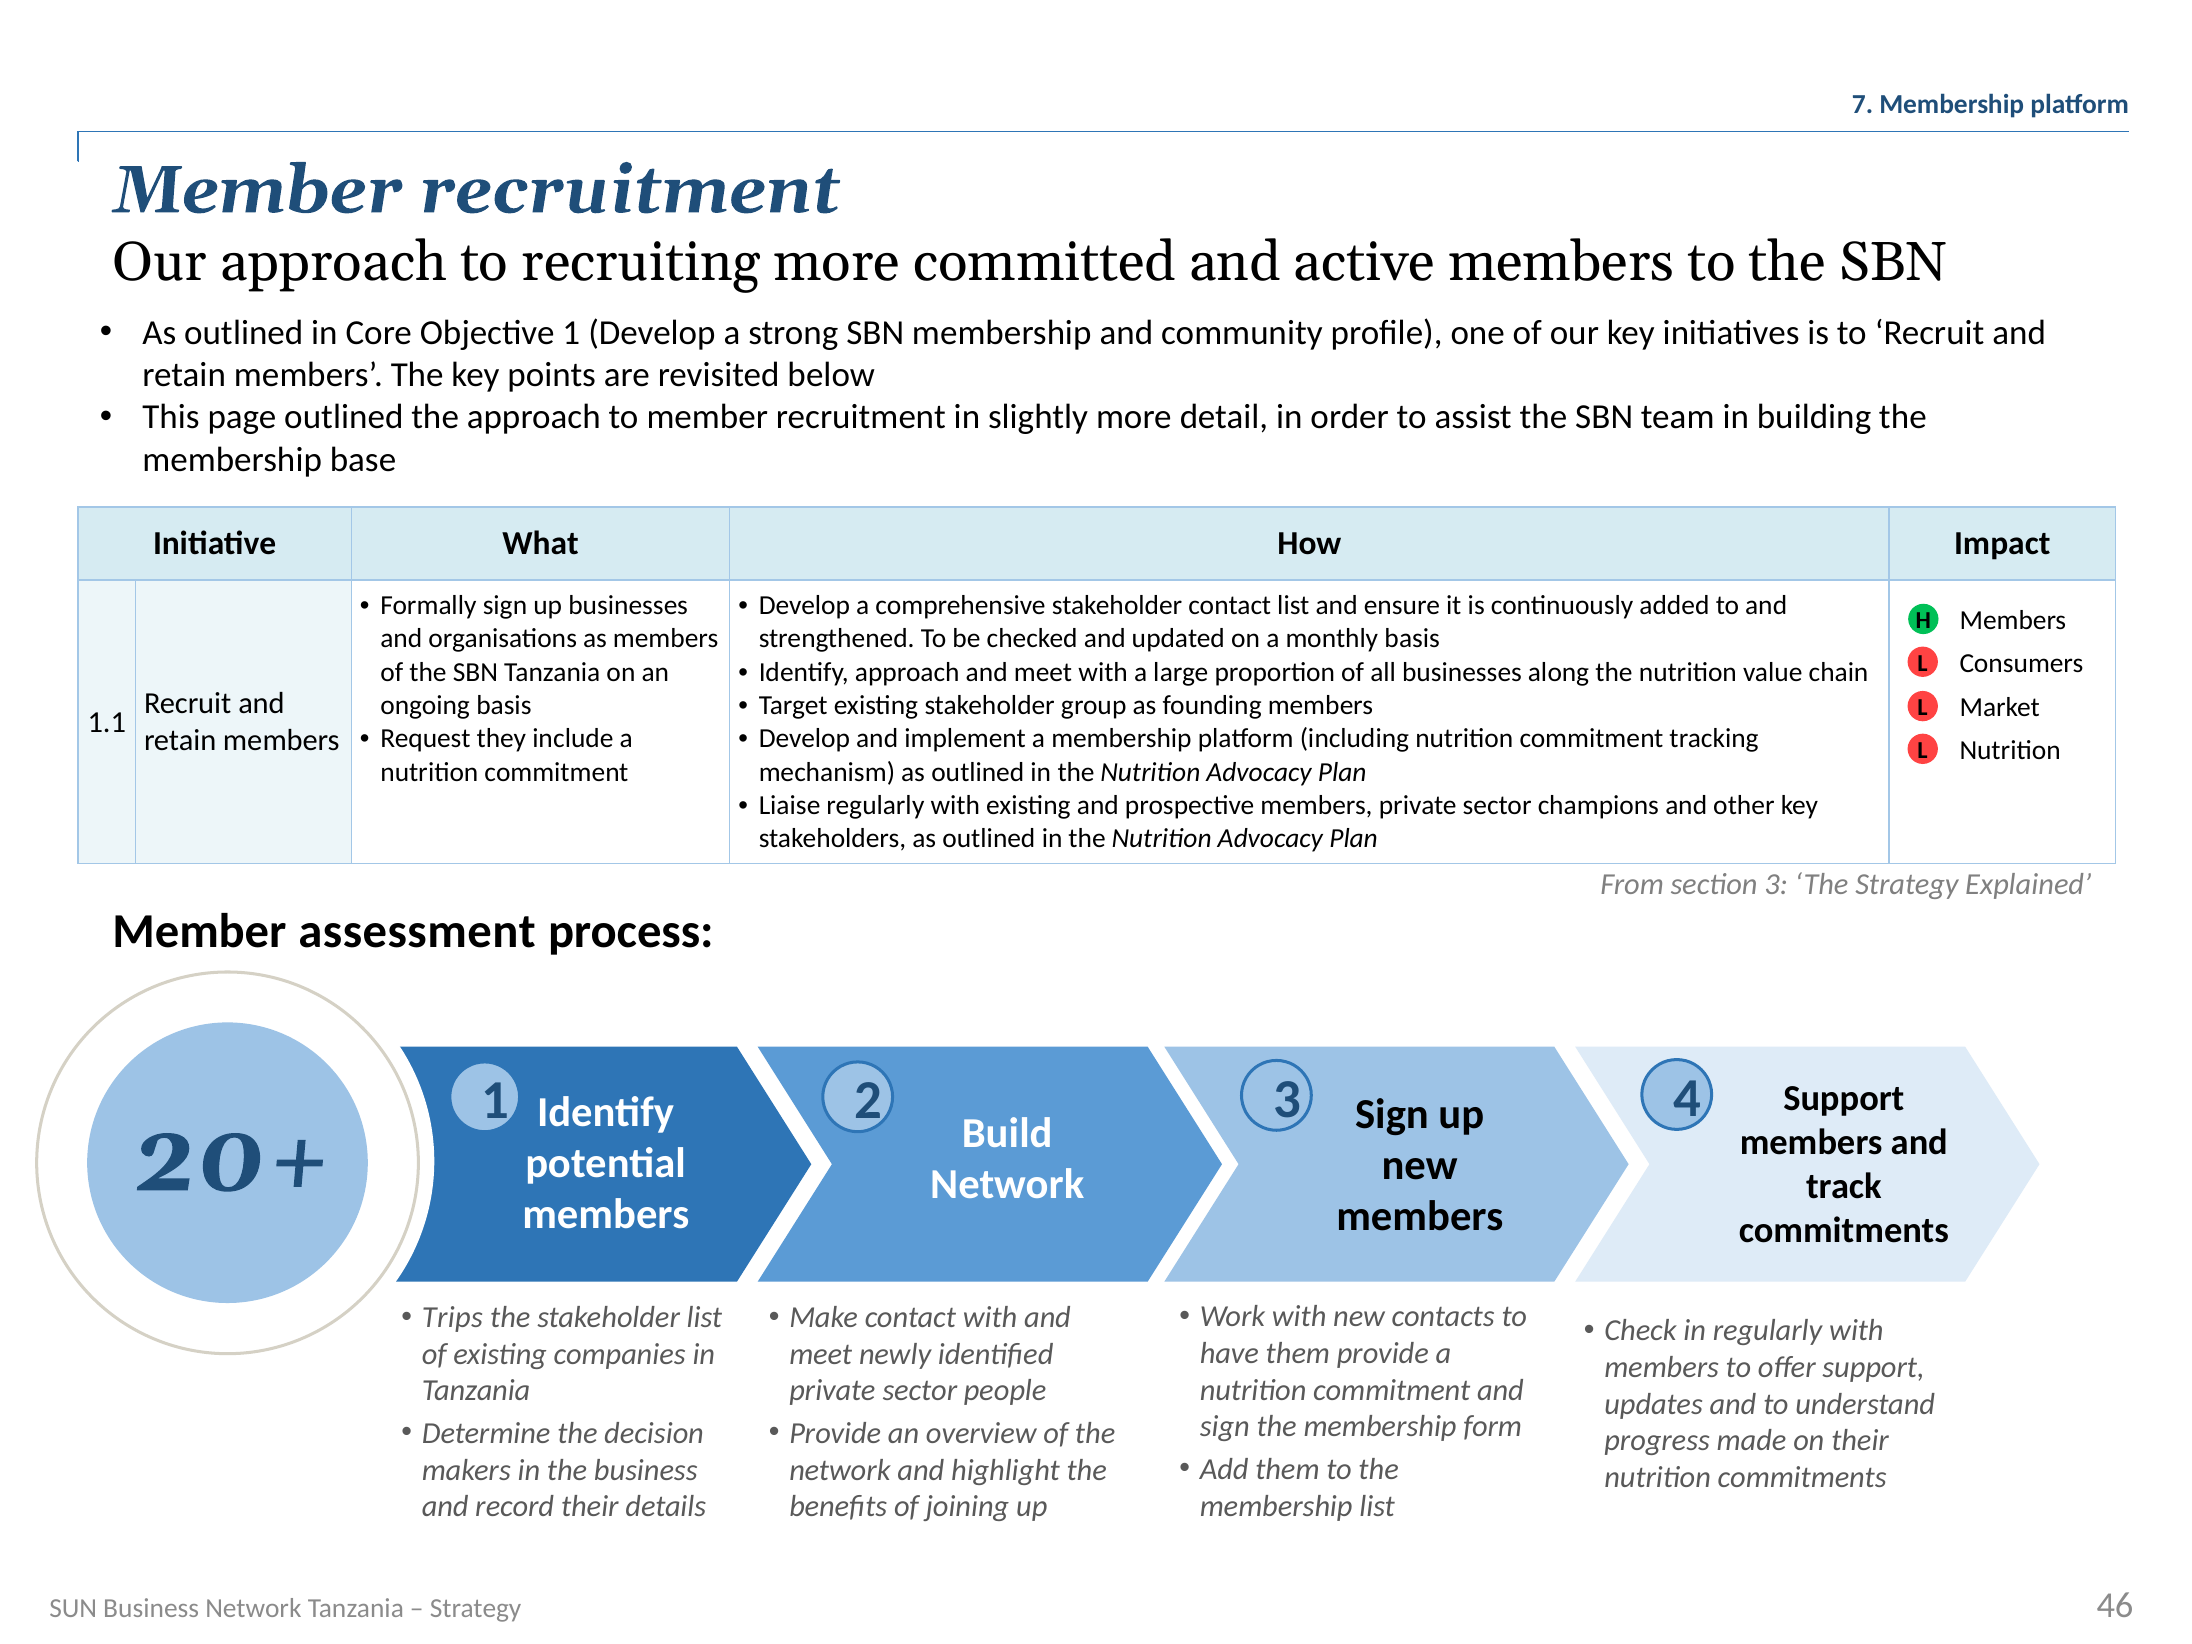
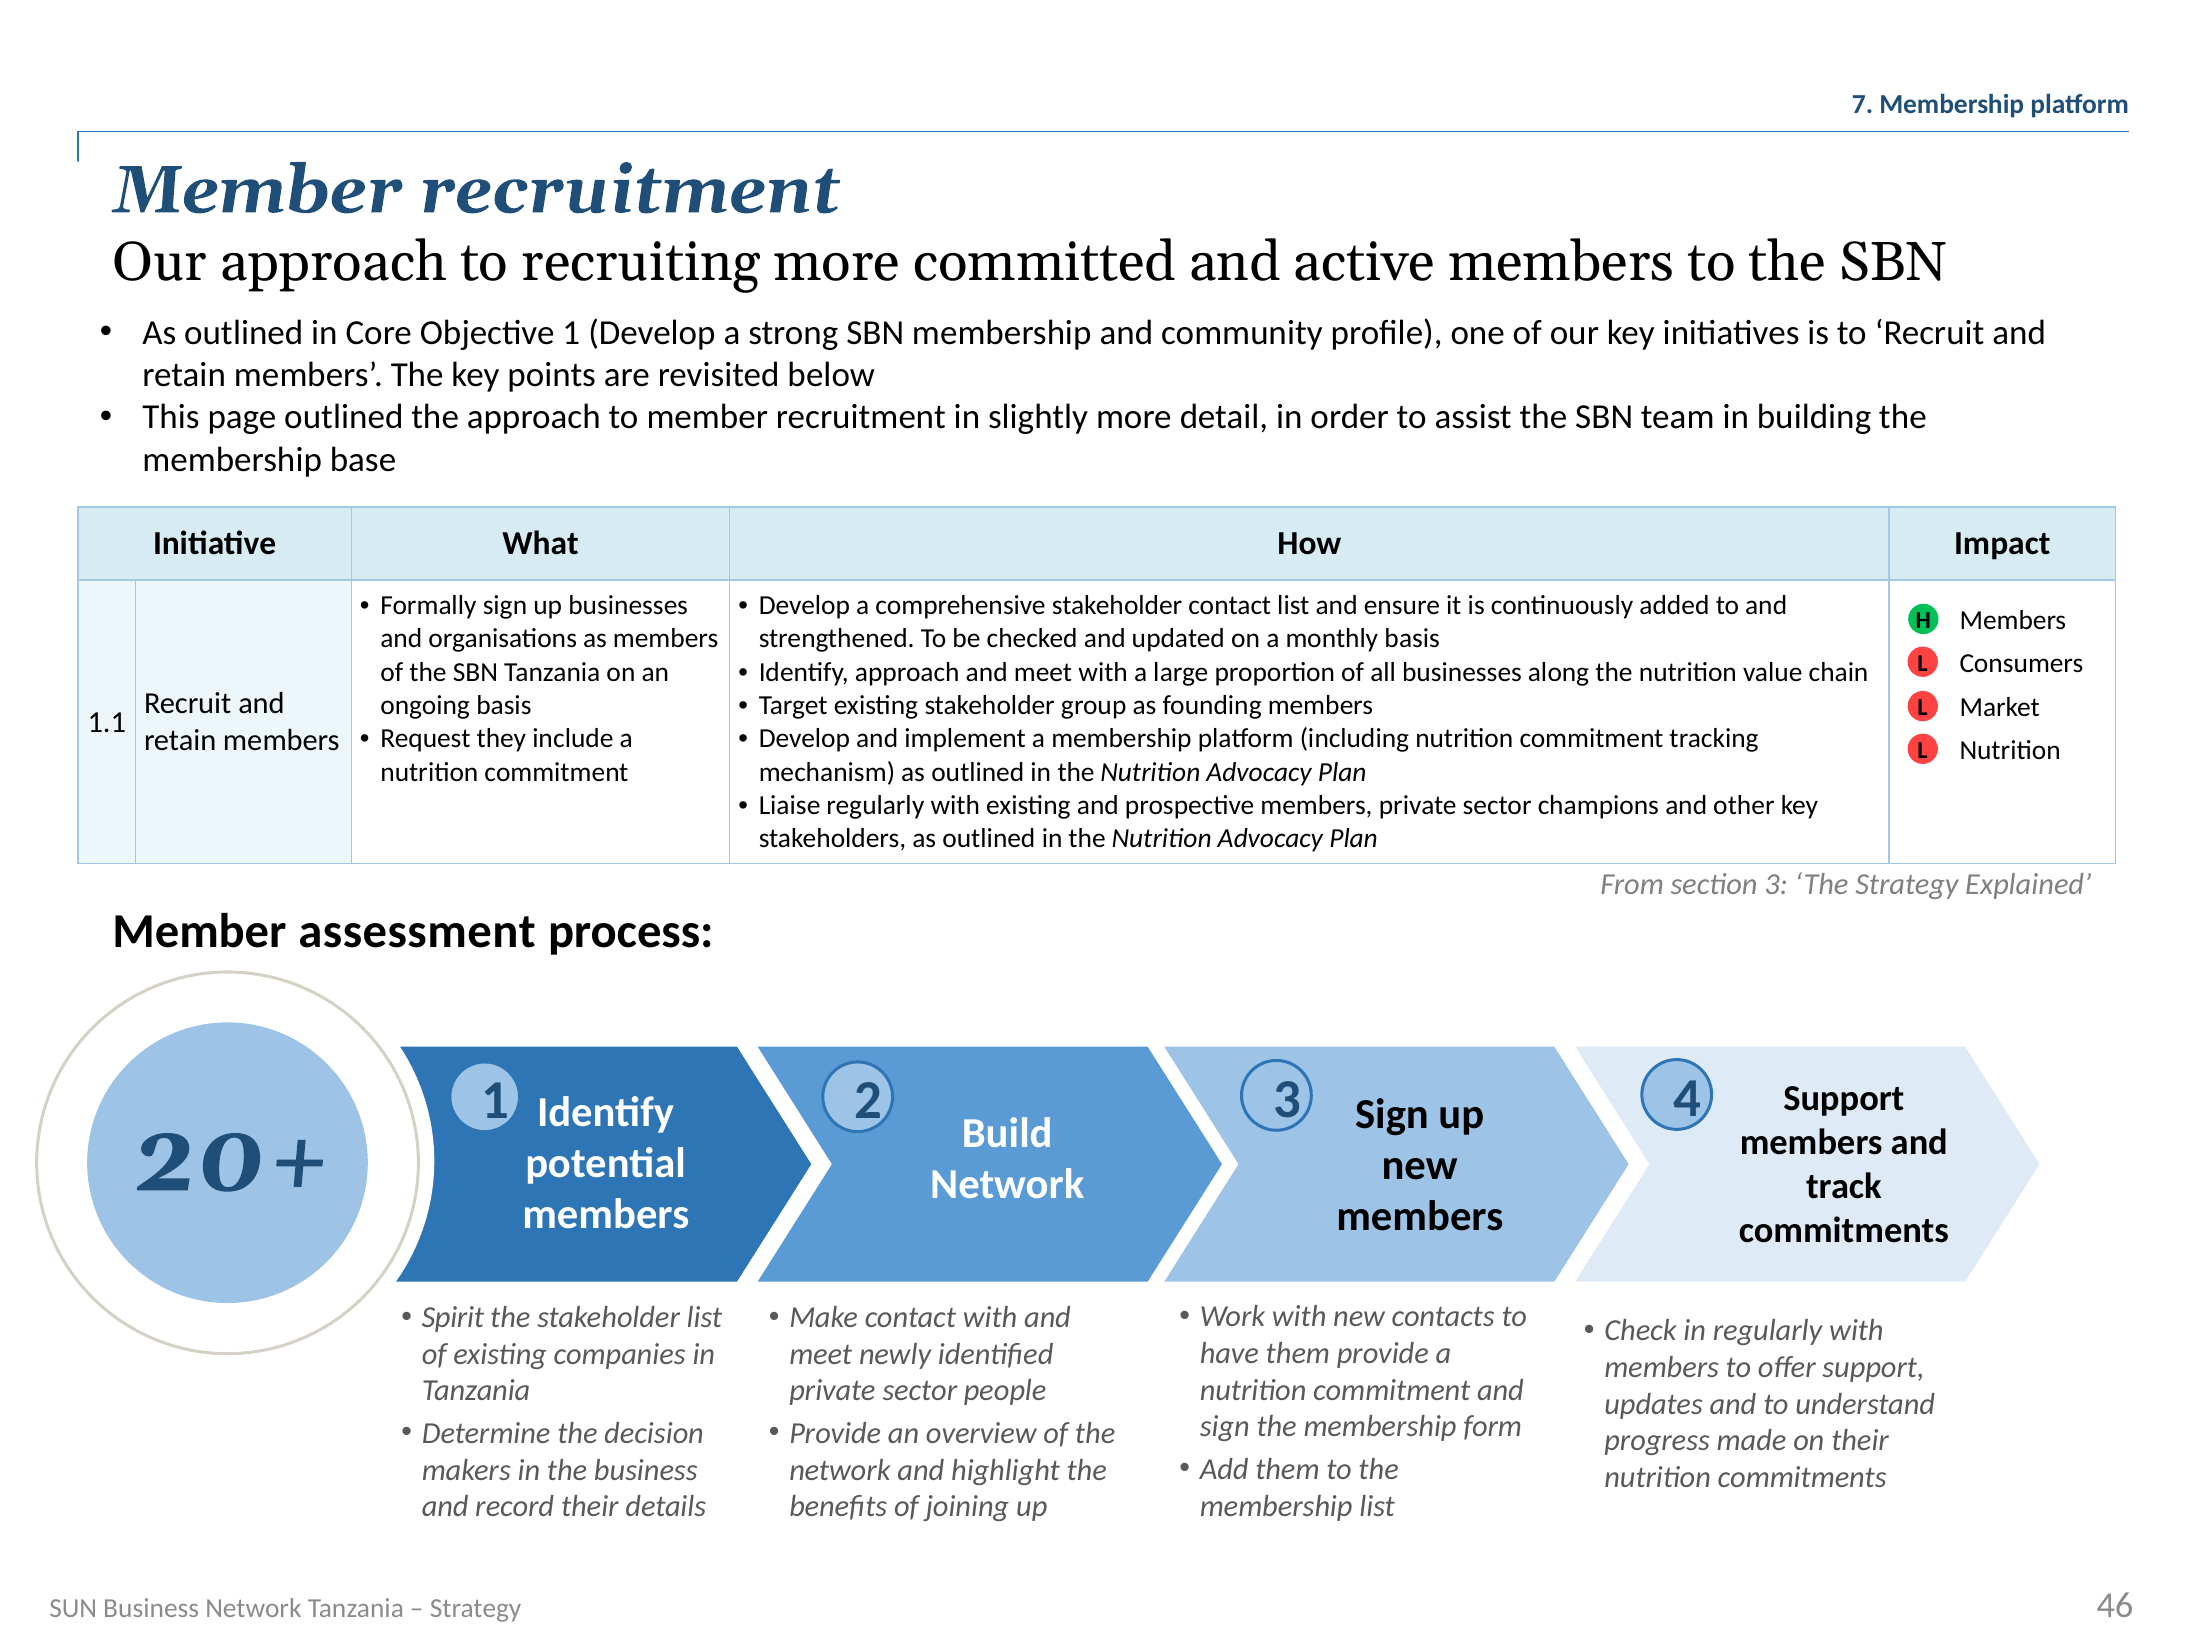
Trips: Trips -> Spirit (453, 1318)
